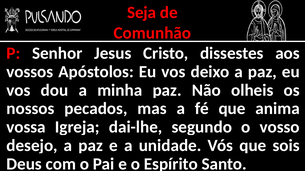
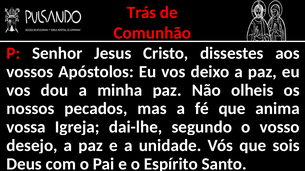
Seja: Seja -> Trás (142, 13)
